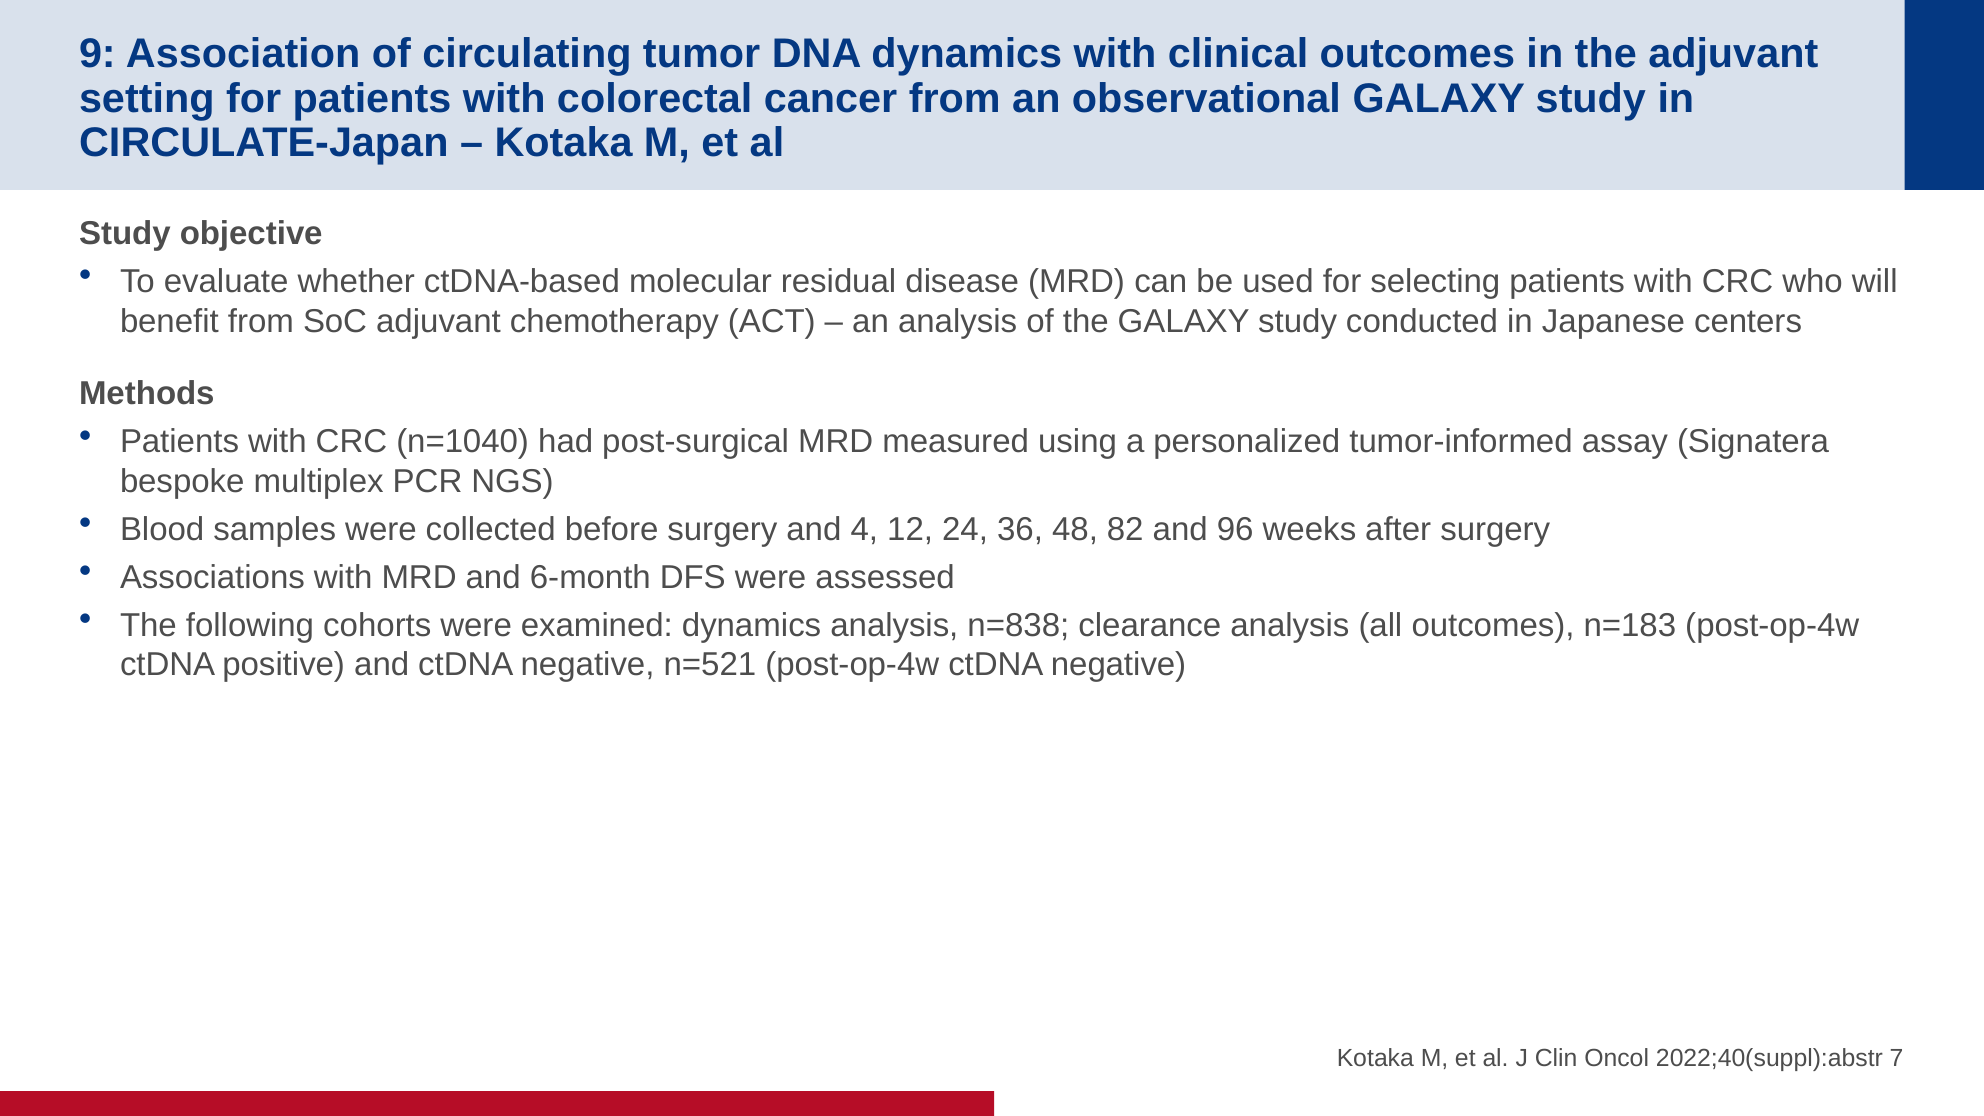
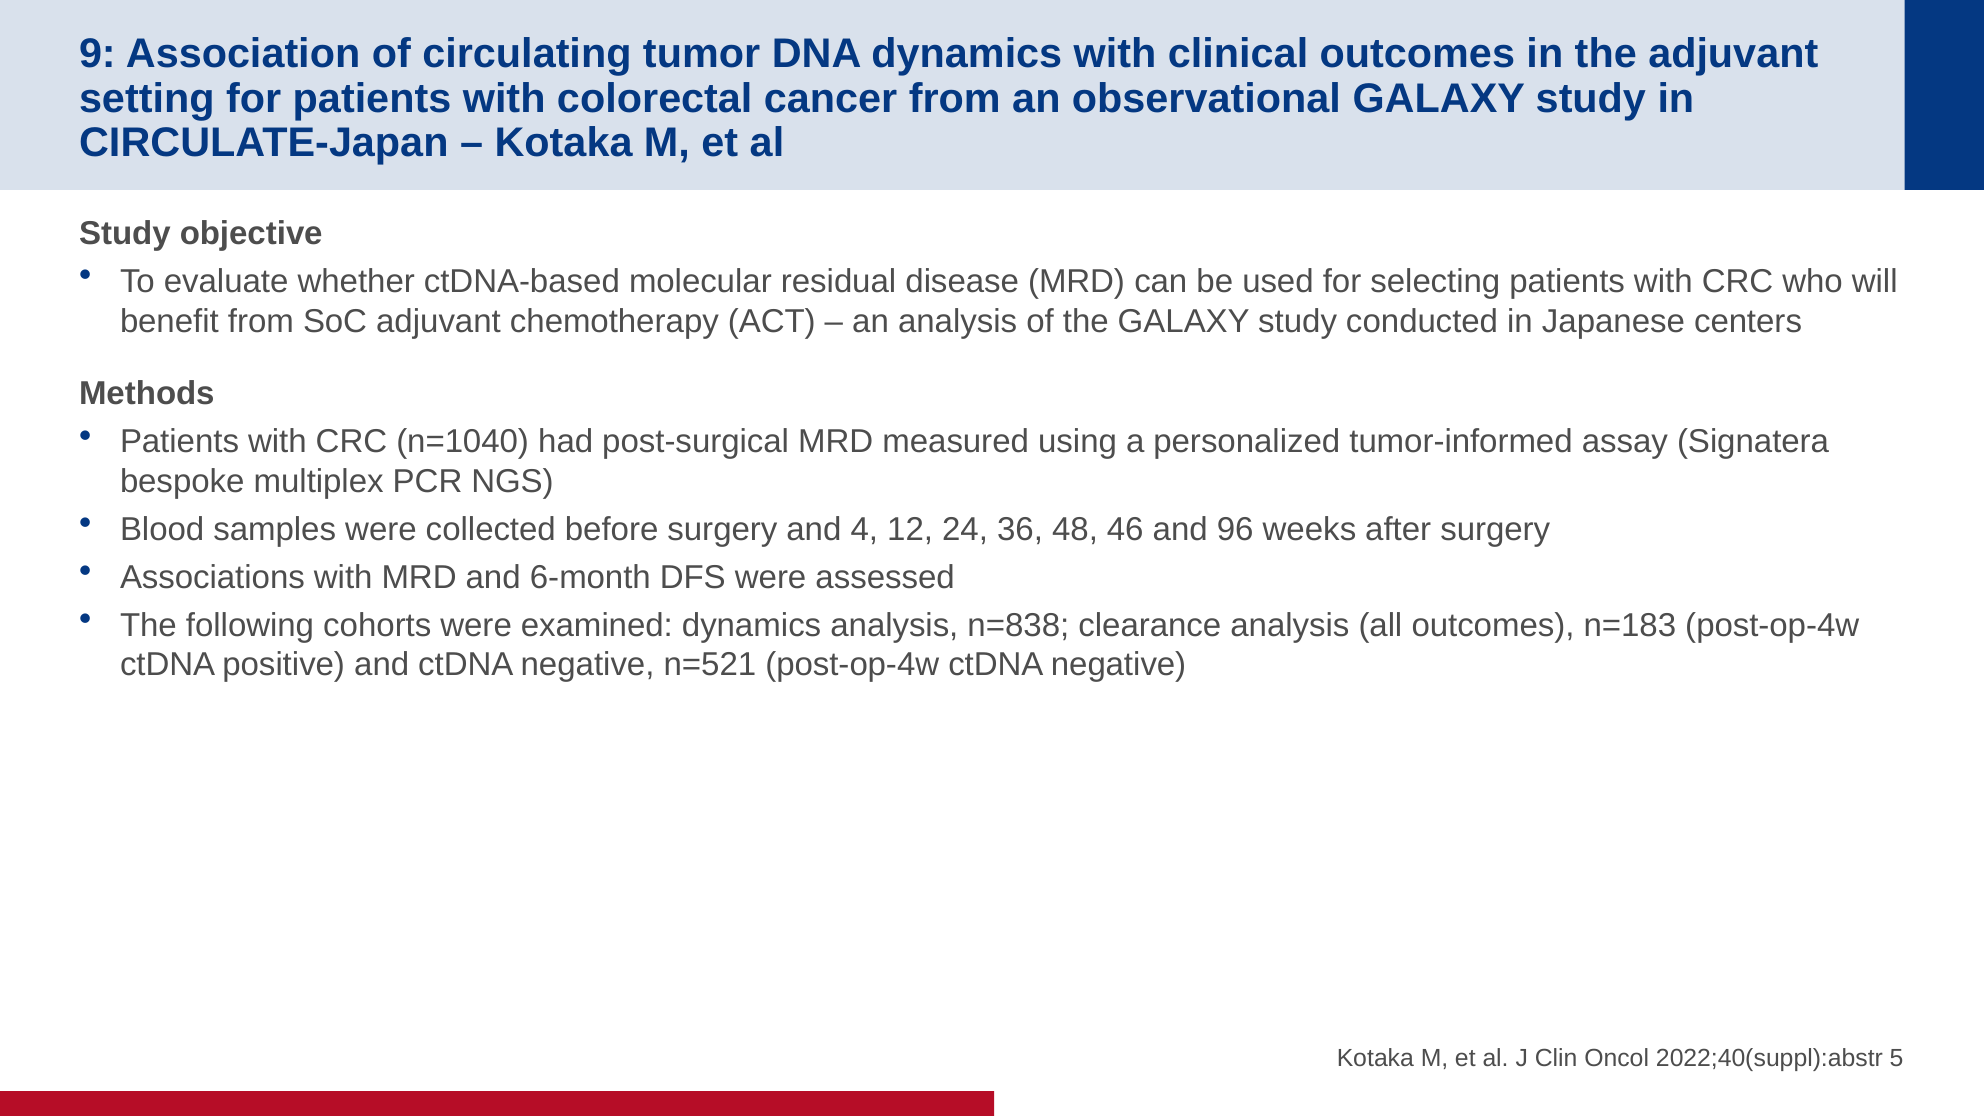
82: 82 -> 46 (1125, 529)
7: 7 -> 5 (1897, 1058)
